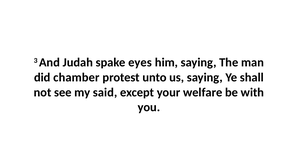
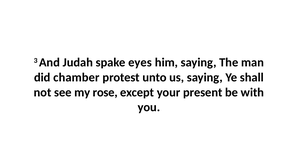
said: said -> rose (105, 92)
welfare: welfare -> present (203, 92)
